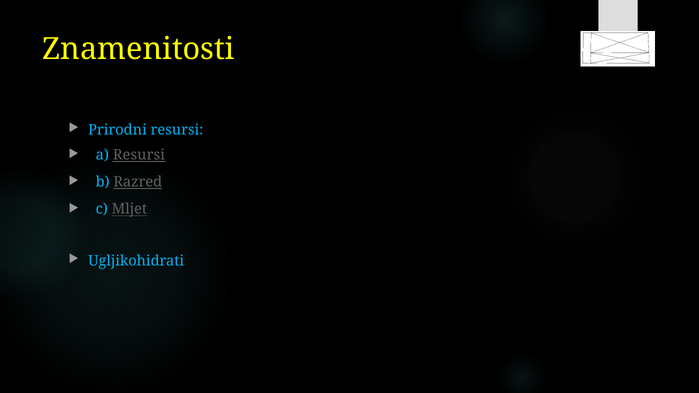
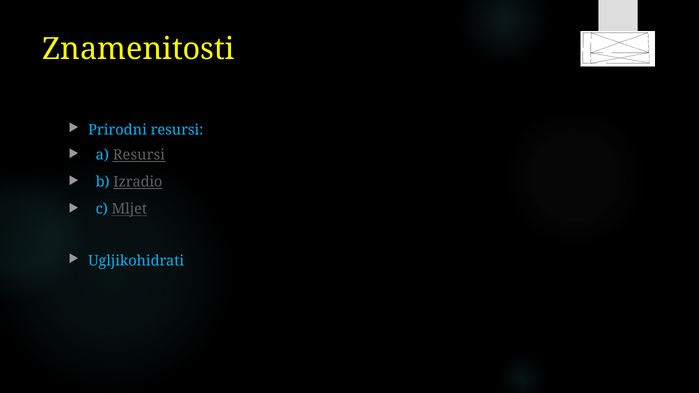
Razred: Razred -> Izradio (138, 182)
